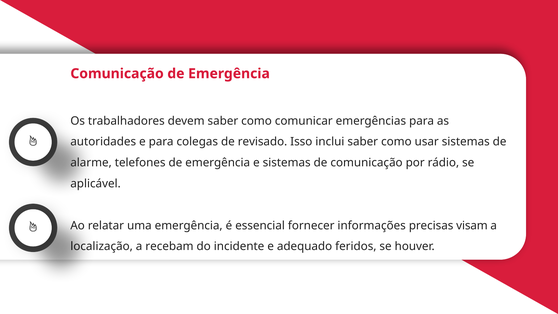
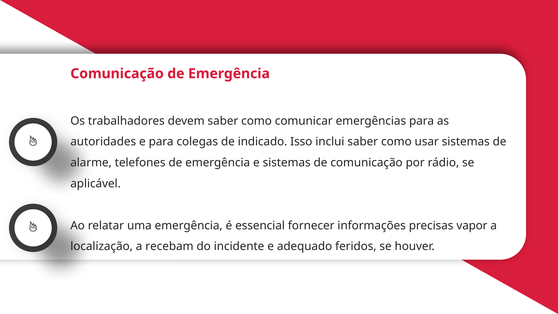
revisado: revisado -> indicado (263, 142)
visam: visam -> vapor (472, 225)
